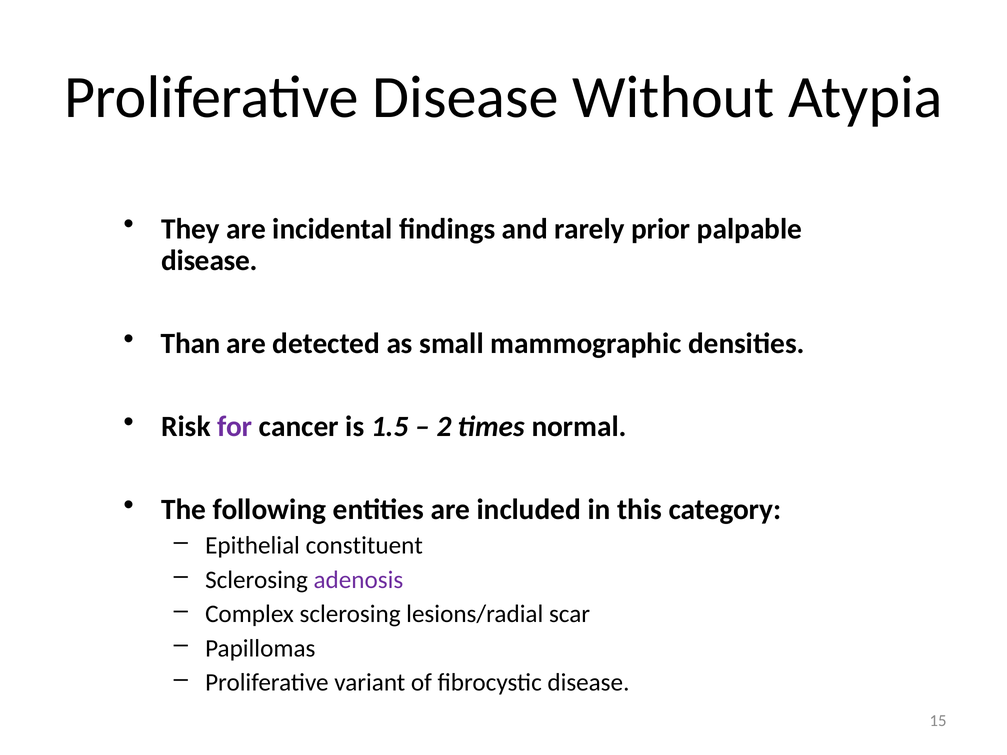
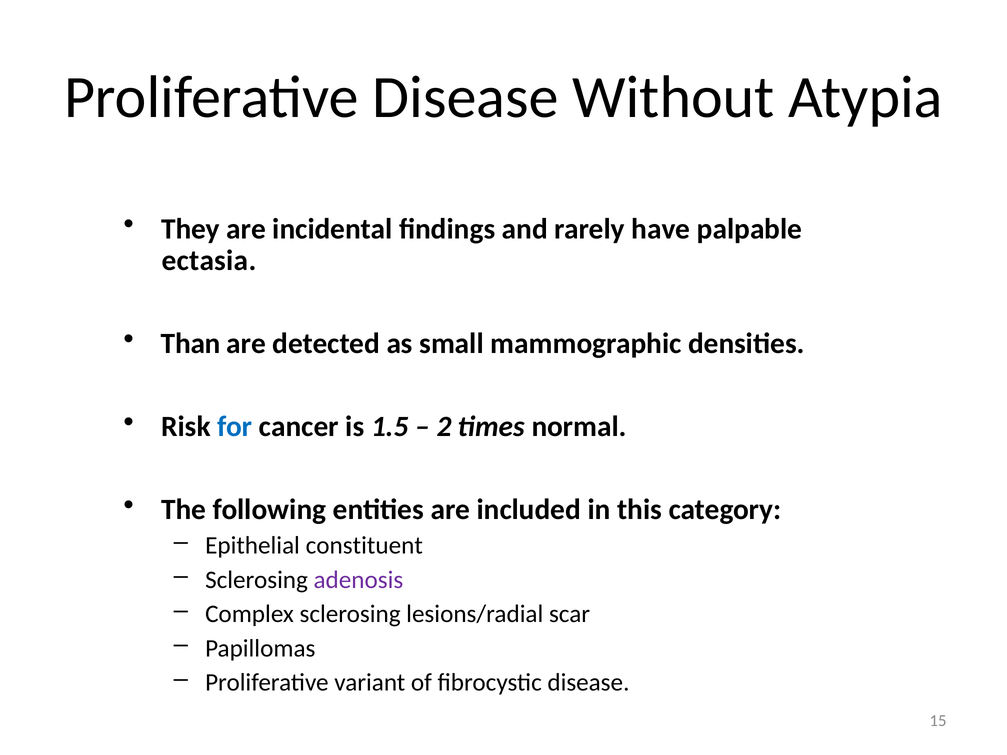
prior: prior -> have (661, 229)
disease: disease -> ectasia (209, 261)
for colour: purple -> blue (235, 427)
